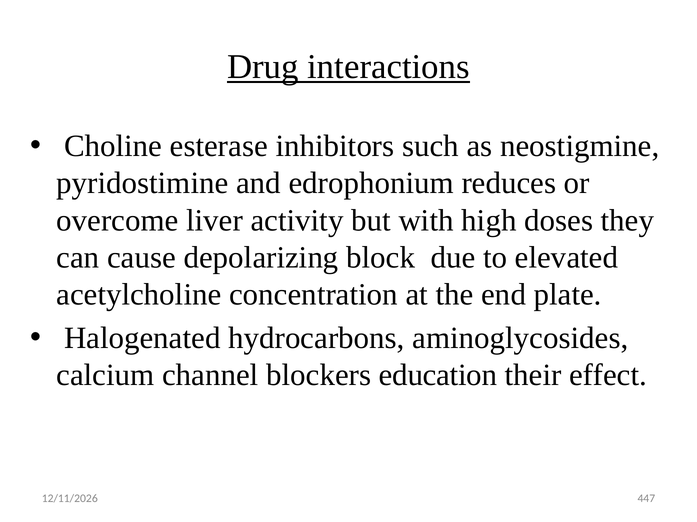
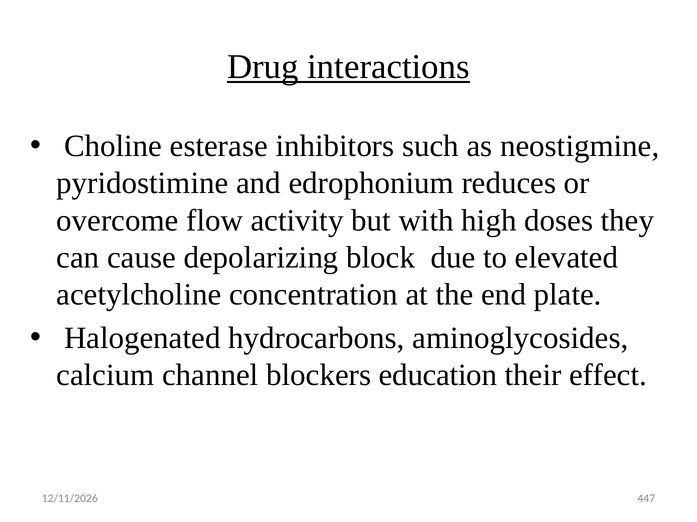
liver: liver -> flow (215, 221)
